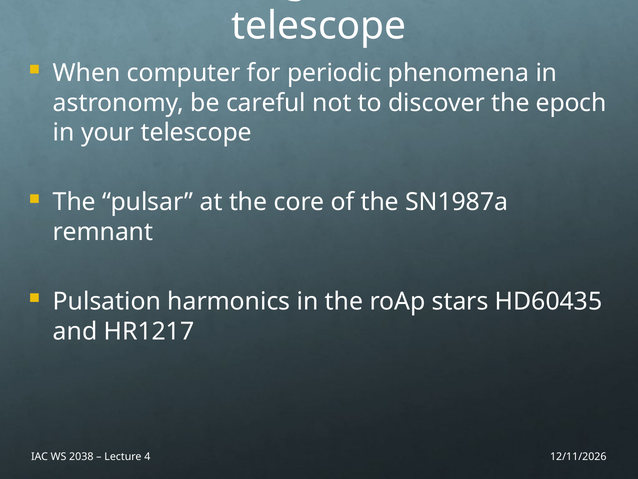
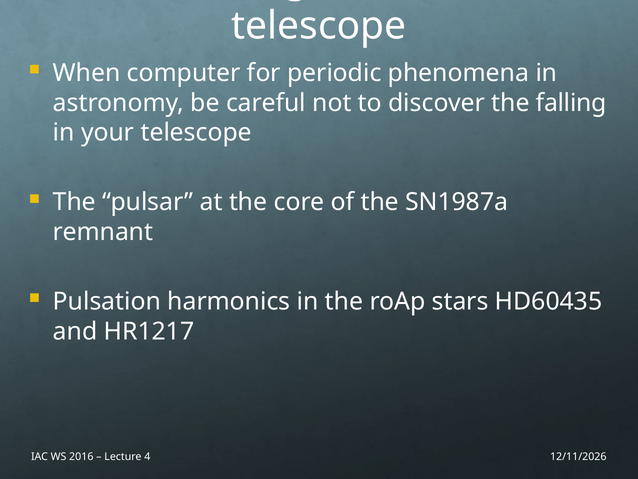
epoch: epoch -> falling (571, 103)
2038: 2038 -> 2016 (81, 456)
